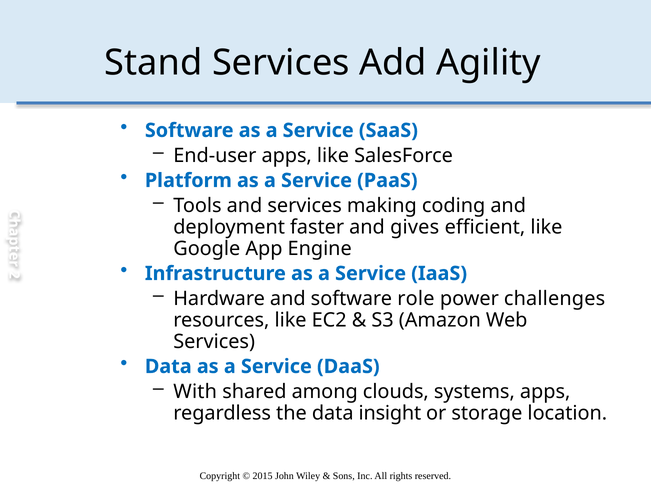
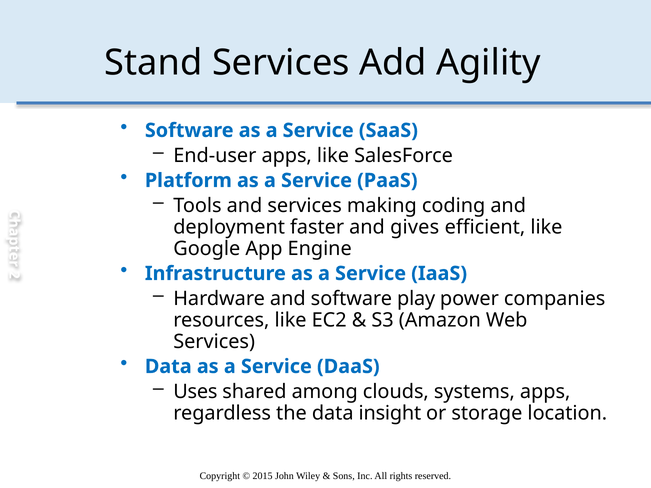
role: role -> play (416, 299)
challenges: challenges -> companies (555, 299)
With: With -> Uses (195, 392)
